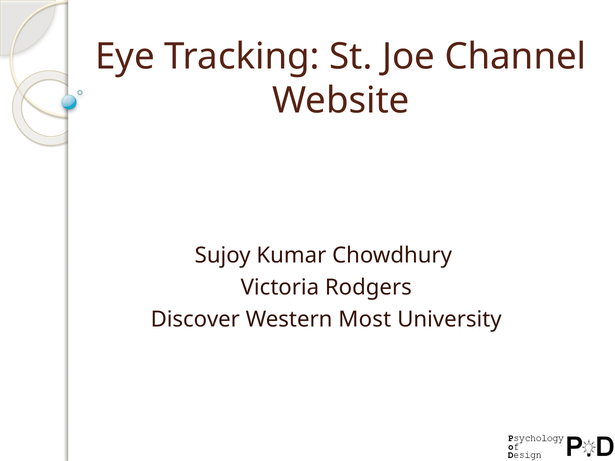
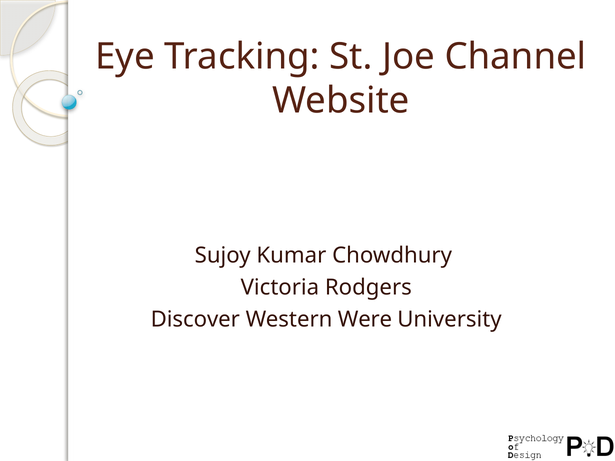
Most: Most -> Were (365, 319)
